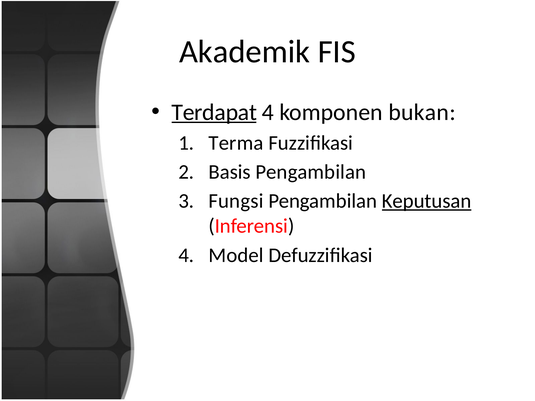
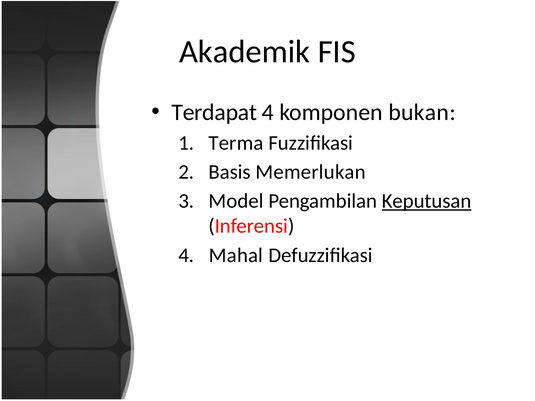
Terdapat underline: present -> none (214, 112)
Basis Pengambilan: Pengambilan -> Memerlukan (311, 172)
Fungsi: Fungsi -> Model (236, 201)
Model: Model -> Mahal (236, 255)
